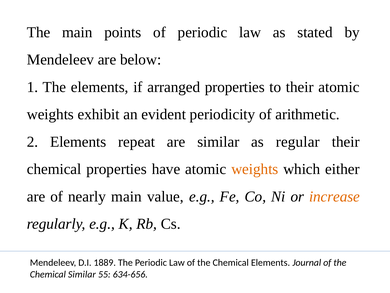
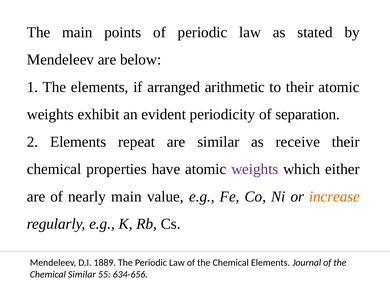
arranged properties: properties -> arithmetic (235, 87)
arithmetic: arithmetic -> separation (308, 114)
regular: regular -> receive (298, 142)
weights colour: orange -> purple (255, 169)
